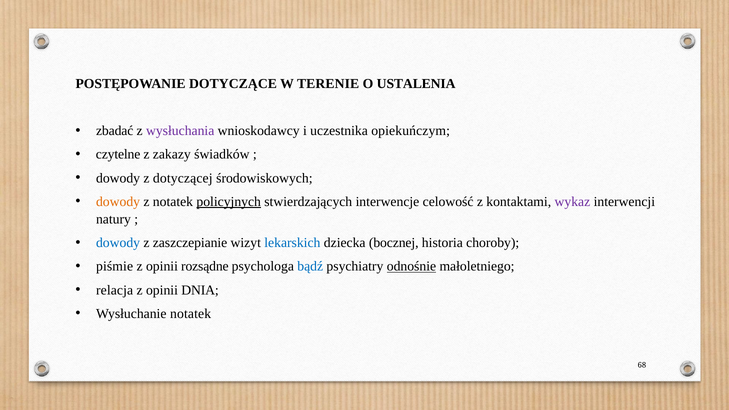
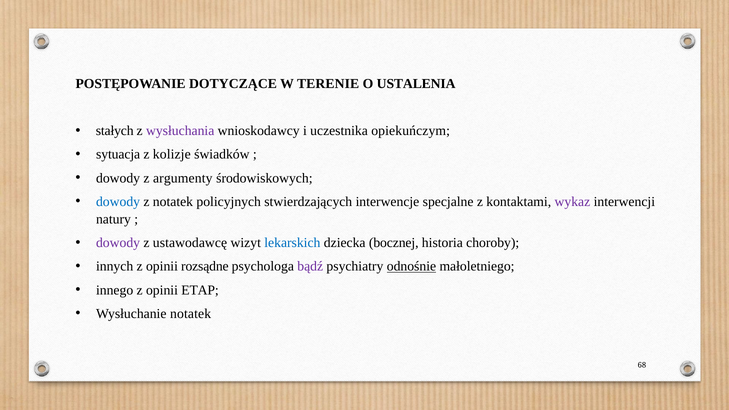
zbadać: zbadać -> stałych (115, 131)
czytelne: czytelne -> sytuacja (118, 154)
zakazy: zakazy -> kolizje (172, 154)
dotyczącej: dotyczącej -> argumenty (183, 178)
dowody colour: orange -> blue (118, 202)
policyjnych underline: present -> none (229, 202)
celowość: celowość -> specjalne (448, 202)
dowody colour: blue -> purple (118, 243)
zaszczepianie: zaszczepianie -> ustawodawcę (190, 243)
piśmie: piśmie -> innych (115, 266)
bądź colour: blue -> purple (310, 266)
relacja: relacja -> innego (115, 290)
DNIA: DNIA -> ETAP (200, 290)
